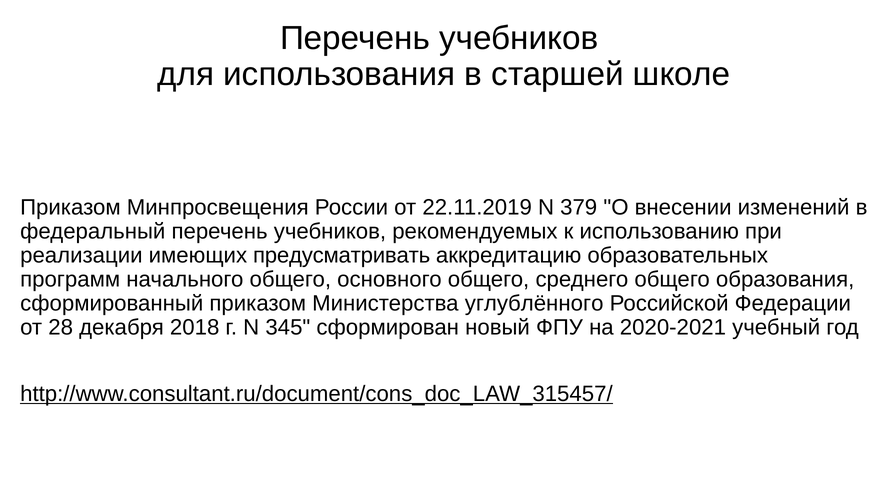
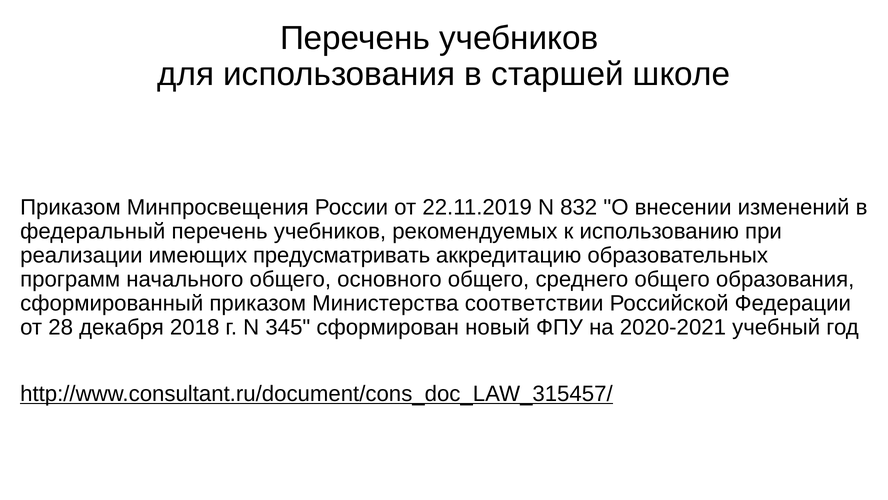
379: 379 -> 832 (579, 207)
углублённого: углублённого -> соответствии (534, 303)
